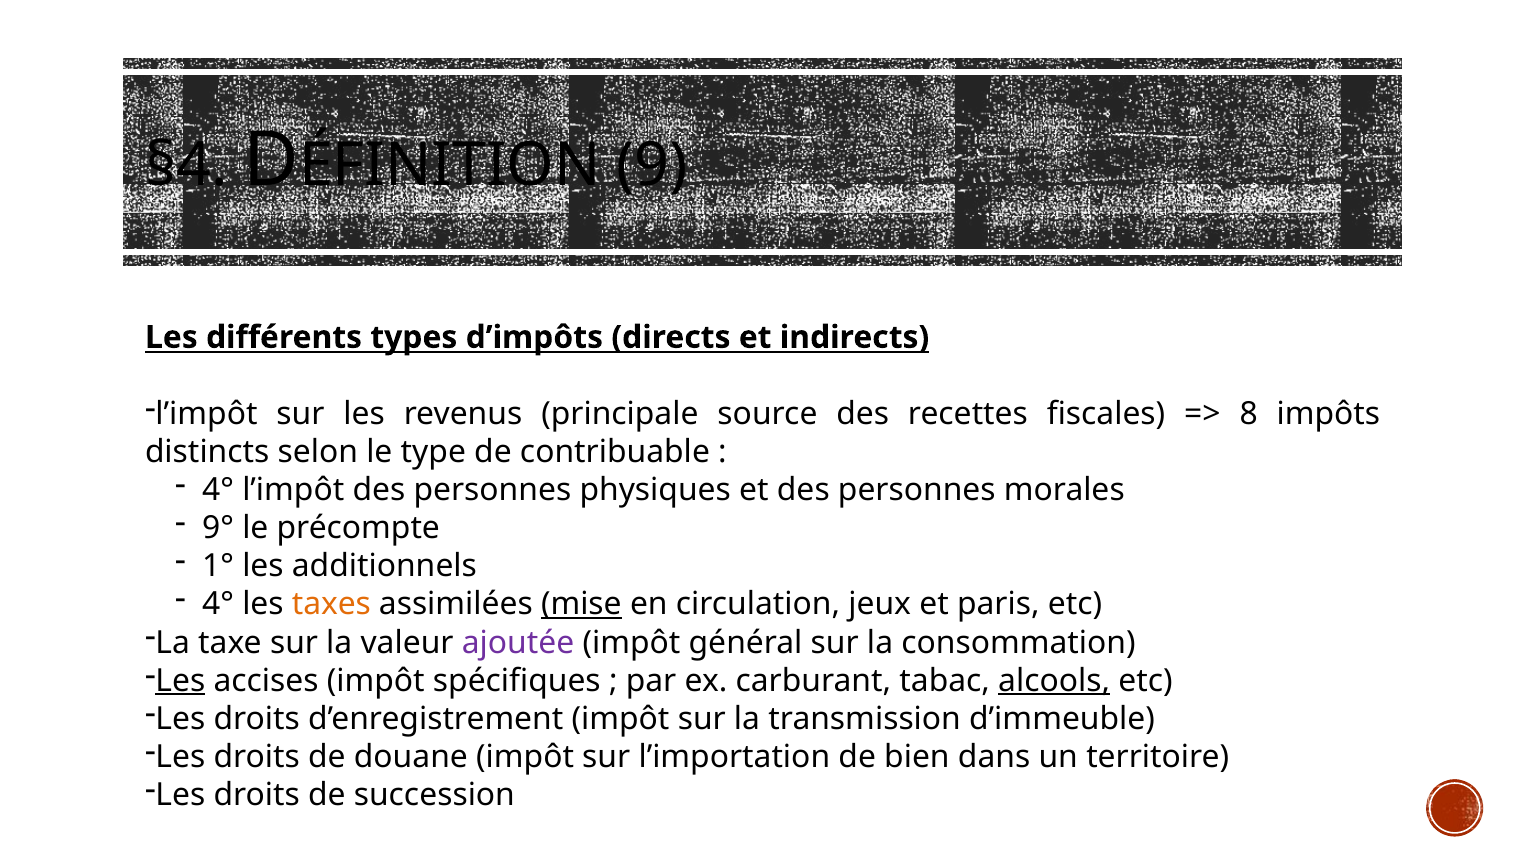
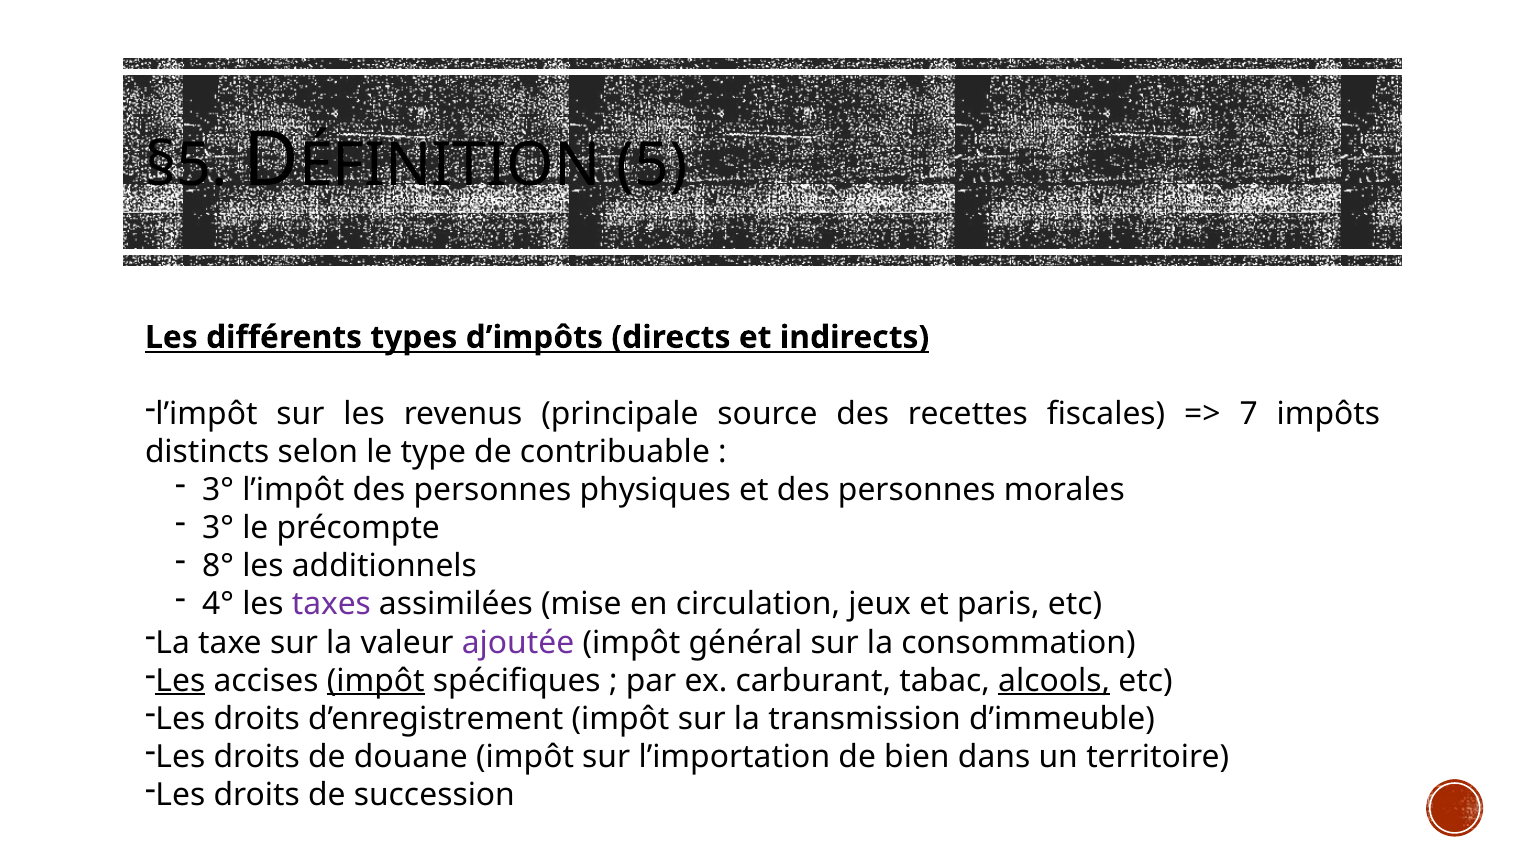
§4: §4 -> §5 (186, 166)
9: 9 -> 5 (652, 166)
8: 8 -> 7 (1249, 414)
4°: 4° -> 3° (218, 490)
9°: 9° -> 3° (218, 528)
1°: 1° -> 8° (218, 566)
taxes colour: orange -> purple (331, 604)
mise underline: present -> none (581, 604)
impôt underline: none -> present (376, 681)
